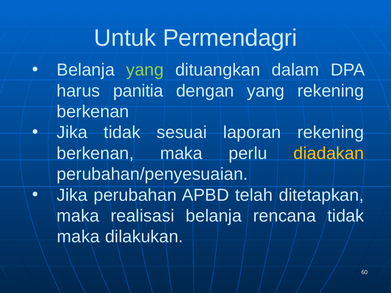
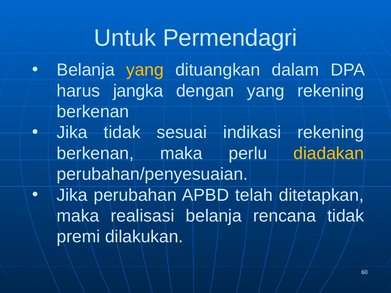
yang colour: light green -> yellow (145, 70)
panitia: panitia -> jangka (138, 91)
laporan: laporan -> indikasi (252, 133)
maka: maka -> premi (78, 237)
